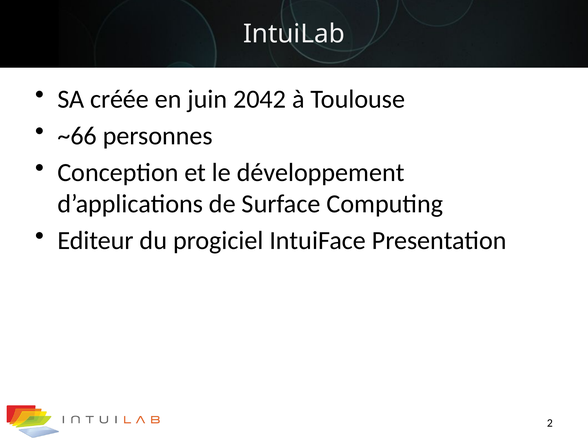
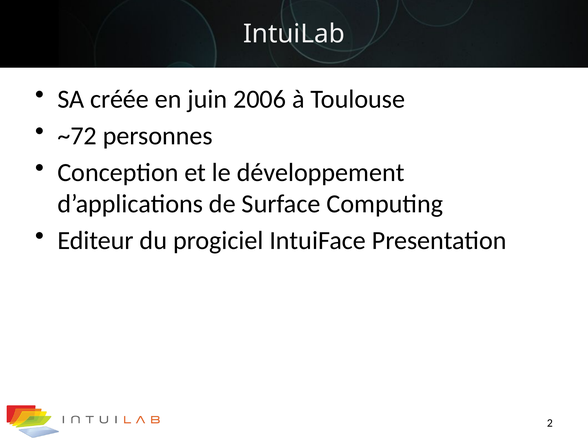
2042: 2042 -> 2006 (260, 99)
~66: ~66 -> ~72 (77, 136)
